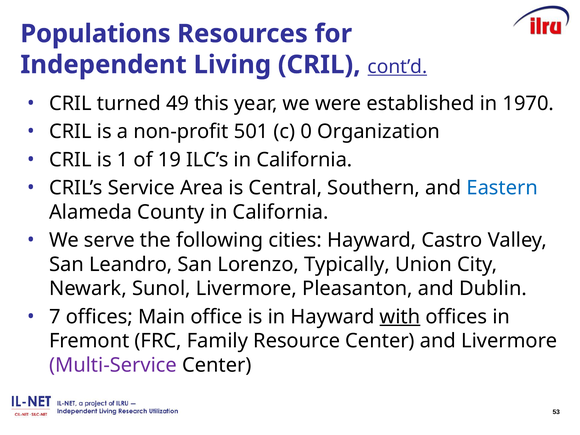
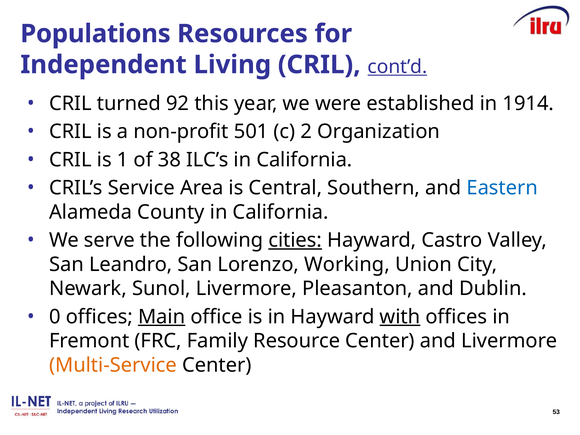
49: 49 -> 92 (178, 103)
1970: 1970 -> 1914 (528, 103)
0: 0 -> 2 (306, 132)
19: 19 -> 38 (169, 160)
cities underline: none -> present (295, 240)
Typically: Typically -> Working (347, 264)
7: 7 -> 0 (55, 317)
Main underline: none -> present (162, 317)
Multi-Service colour: purple -> orange (113, 365)
